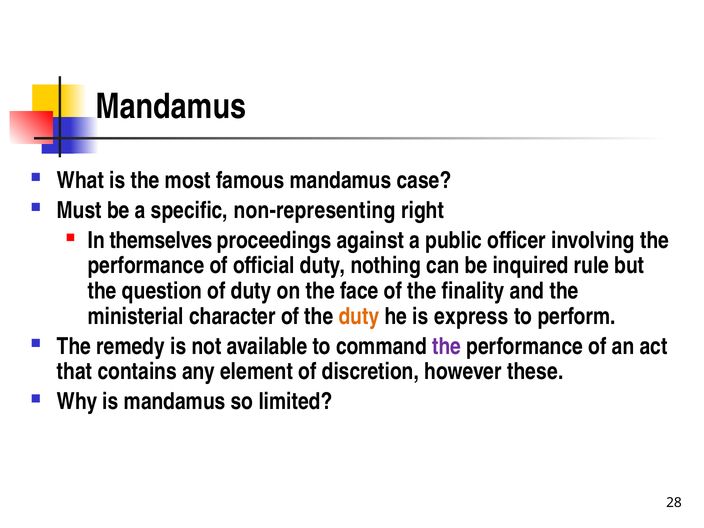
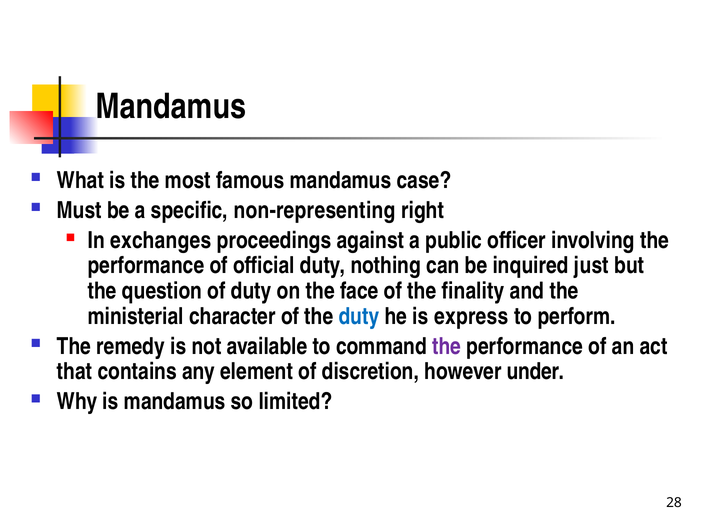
themselves: themselves -> exchanges (161, 240)
rule: rule -> just (591, 266)
duty colour: orange -> blue (359, 316)
these: these -> under (535, 372)
